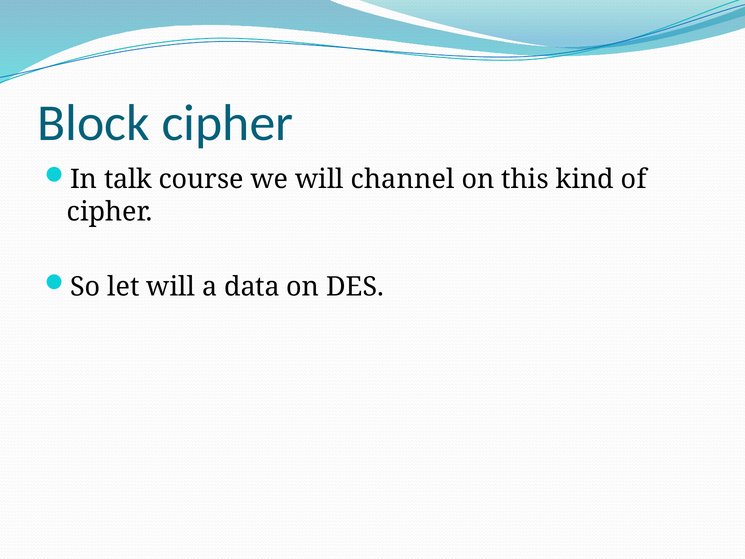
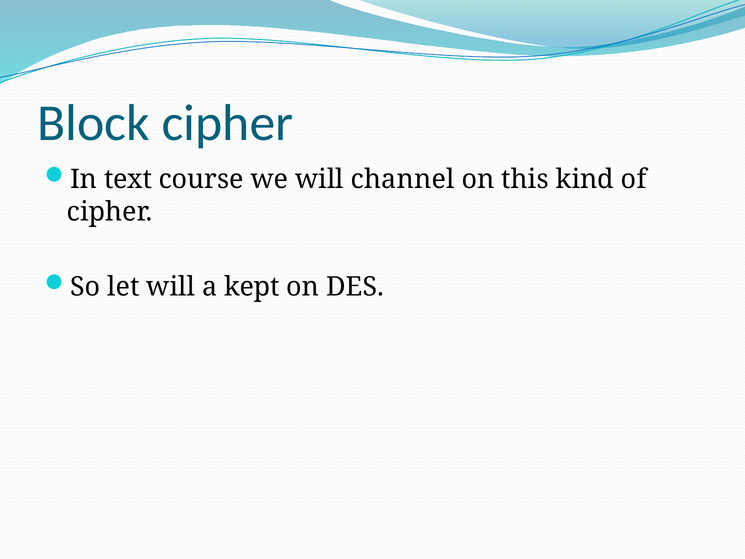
talk: talk -> text (128, 179)
data: data -> kept (252, 287)
